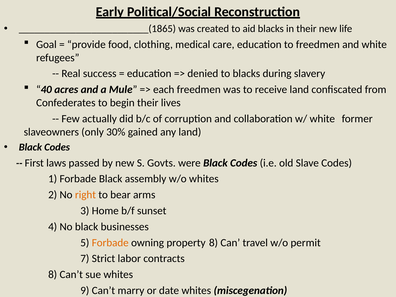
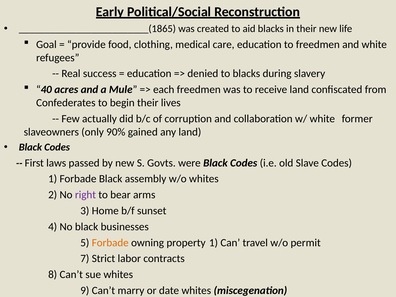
30%: 30% -> 90% (116, 132)
right colour: orange -> purple (85, 195)
property 8: 8 -> 1 (214, 243)
